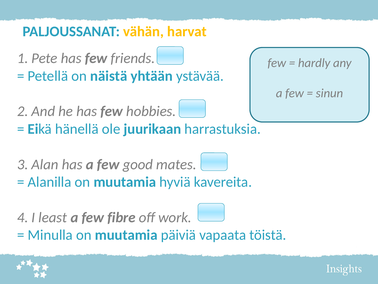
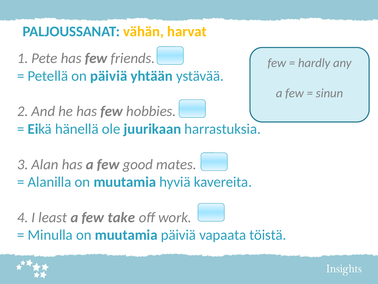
on näistä: näistä -> päiviä (109, 76)
fibre: fibre -> take (121, 217)
